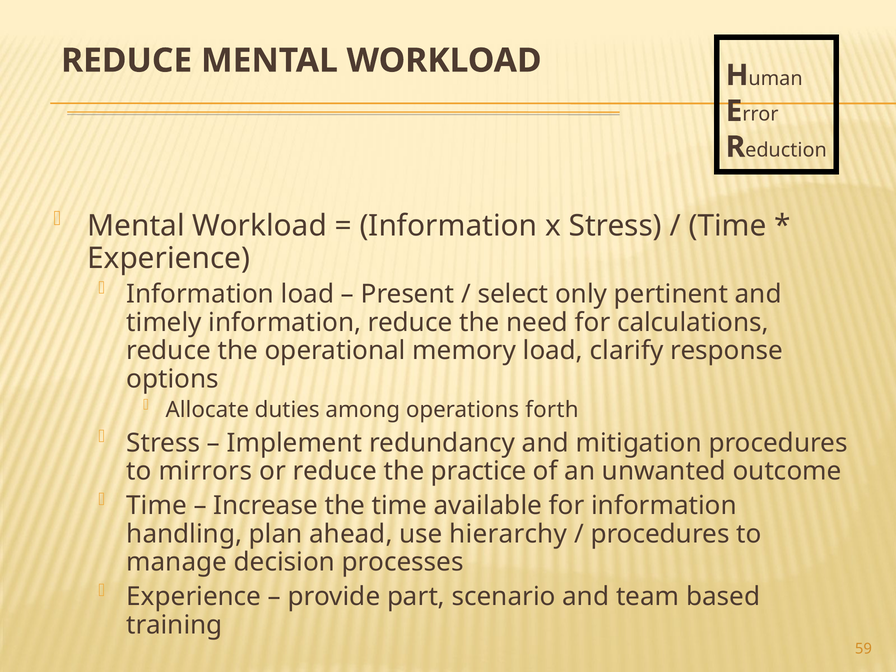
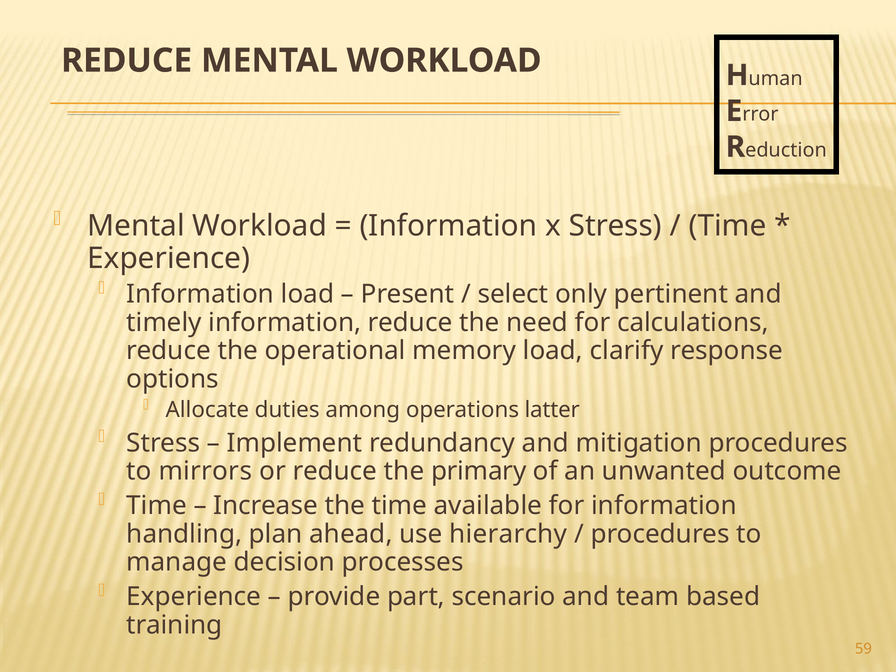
forth: forth -> latter (552, 410)
practice: practice -> primary (479, 471)
